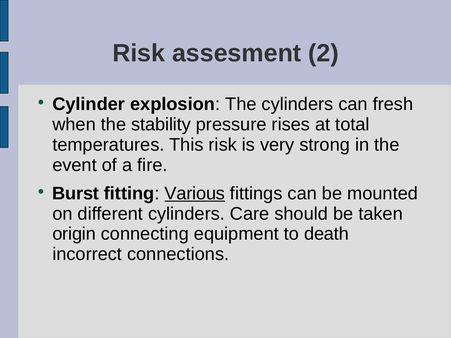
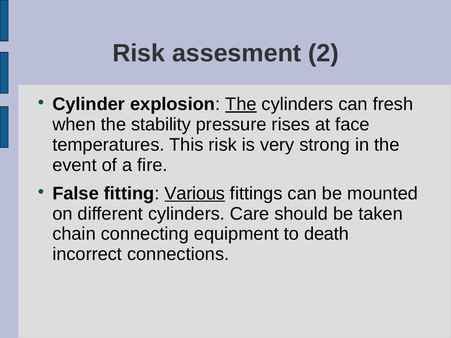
The underline: none -> present (241, 104)
total: total -> face (352, 125)
Burst: Burst -> False (76, 194)
origin: origin -> chain (74, 234)
